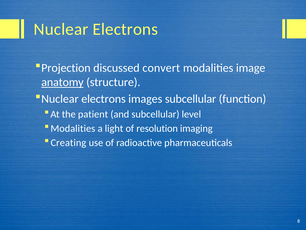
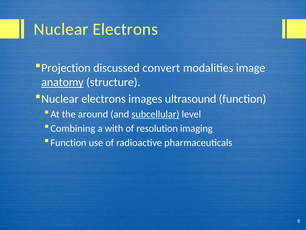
images subcellular: subcellular -> ultrasound (191, 99)
patient: patient -> around (93, 114)
subcellular underline: none -> present (155, 114)
Modalities: Modalities -> Combining (73, 128)
light: light -> with (114, 128)
Creating: Creating -> Function (68, 142)
